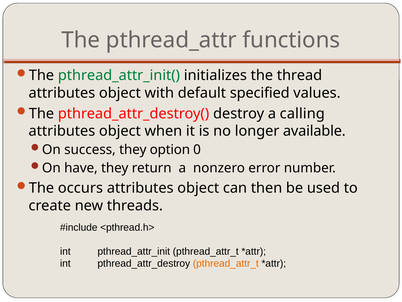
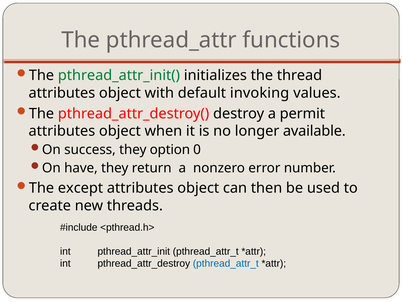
specified: specified -> invoking (260, 93)
calling: calling -> permit (302, 113)
occurs: occurs -> except (80, 188)
pthread_attr_t colour: orange -> blue (226, 263)
